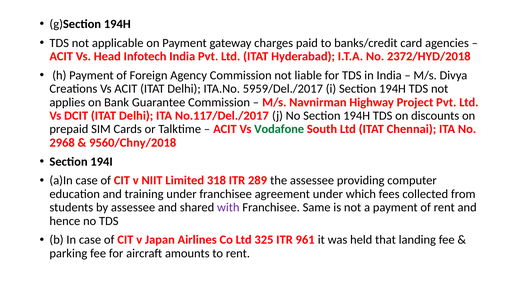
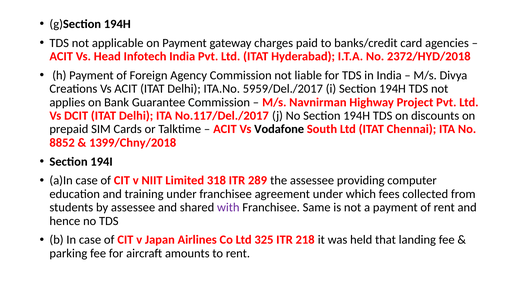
Vodafone colour: green -> black (279, 129)
2968: 2968 -> 8852 (62, 143)
9560/Chny/2018: 9560/Chny/2018 -> 1399/Chny/2018 (133, 143)
961: 961 -> 218 (305, 240)
